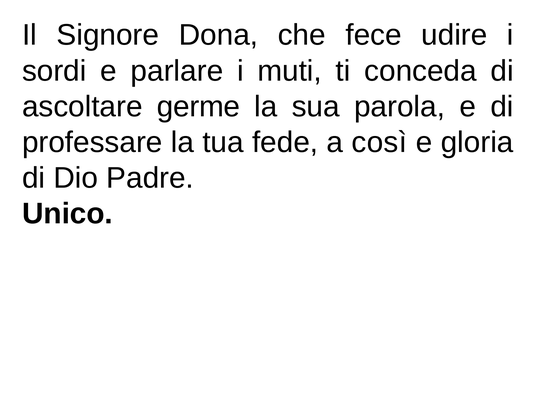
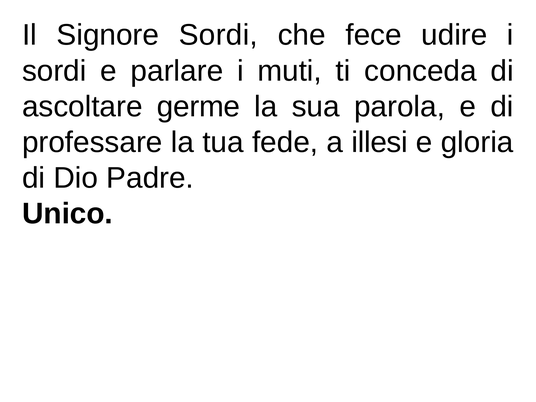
Signore Dona: Dona -> Sordi (218, 35)
così: così -> illesi (380, 142)
